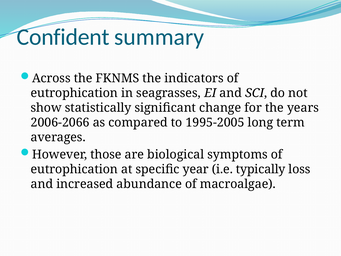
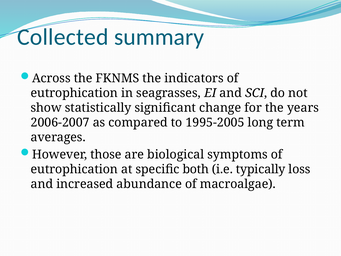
Confident: Confident -> Collected (63, 37)
2006-2066: 2006-2066 -> 2006-2007 (60, 122)
year: year -> both (196, 169)
